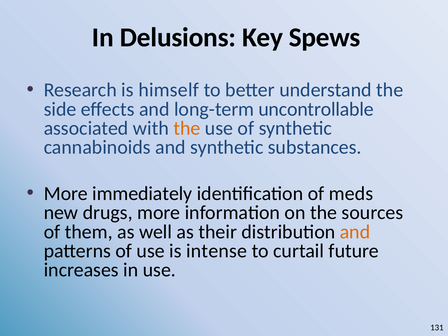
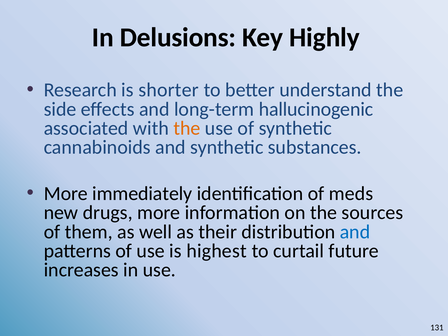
Spews: Spews -> Highly (325, 38)
himself: himself -> shorter (169, 90)
uncontrollable: uncontrollable -> hallucinogenic (316, 109)
and colour: orange -> blue (355, 232)
intense: intense -> highest (217, 251)
